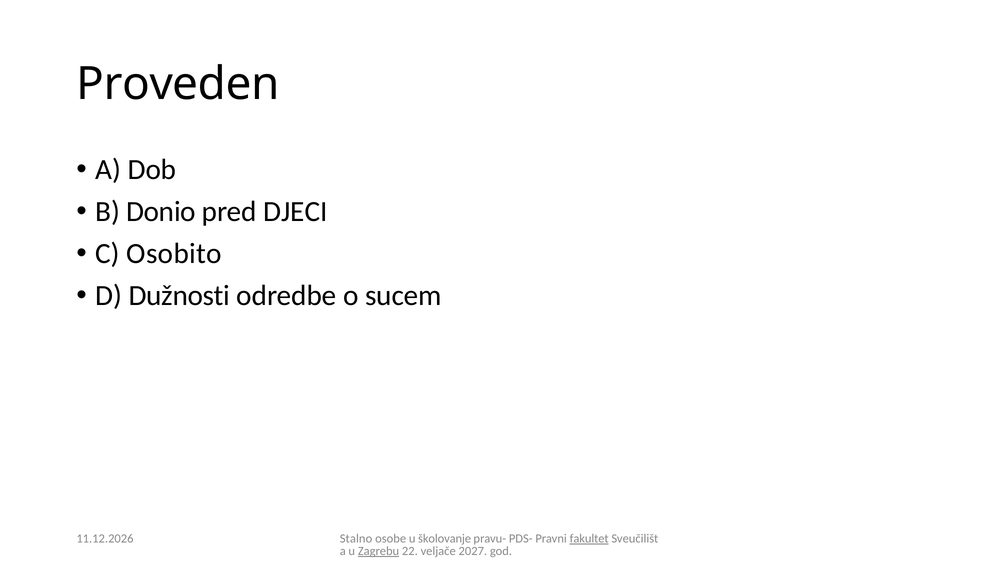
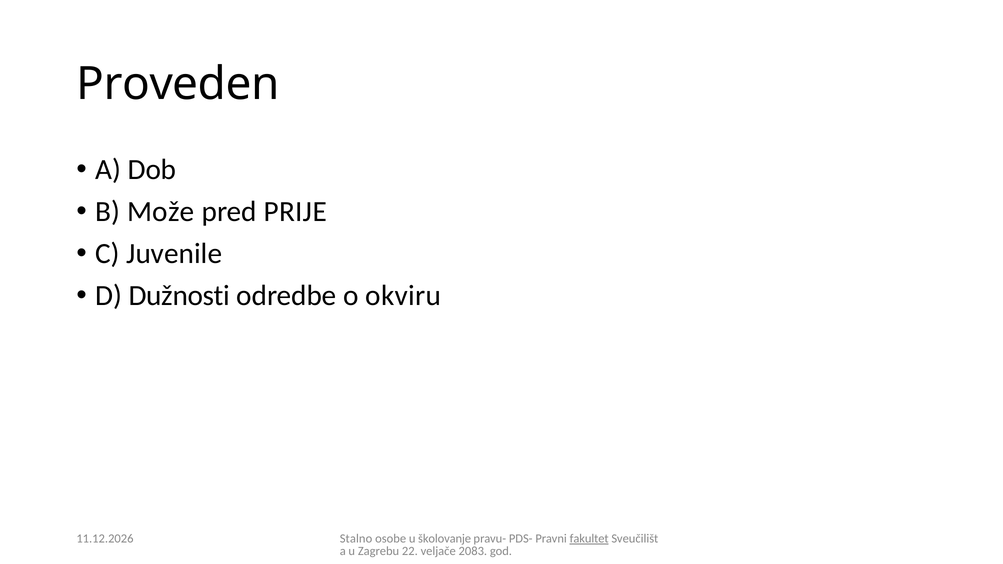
Donio: Donio -> Može (161, 212)
DJECI: DJECI -> PRIJE (295, 212)
Osobito: Osobito -> Juvenile (174, 254)
sucem: sucem -> okviru (403, 296)
Zagrebu underline: present -> none (379, 551)
2027: 2027 -> 2083 (473, 551)
